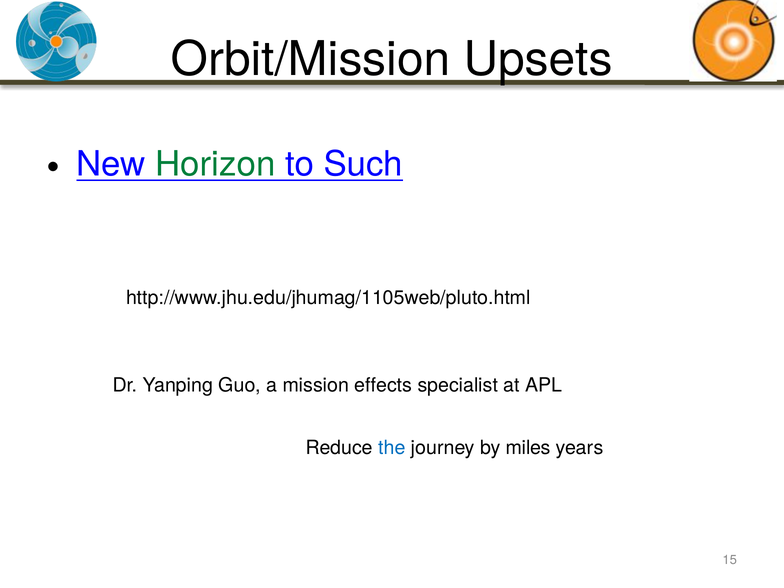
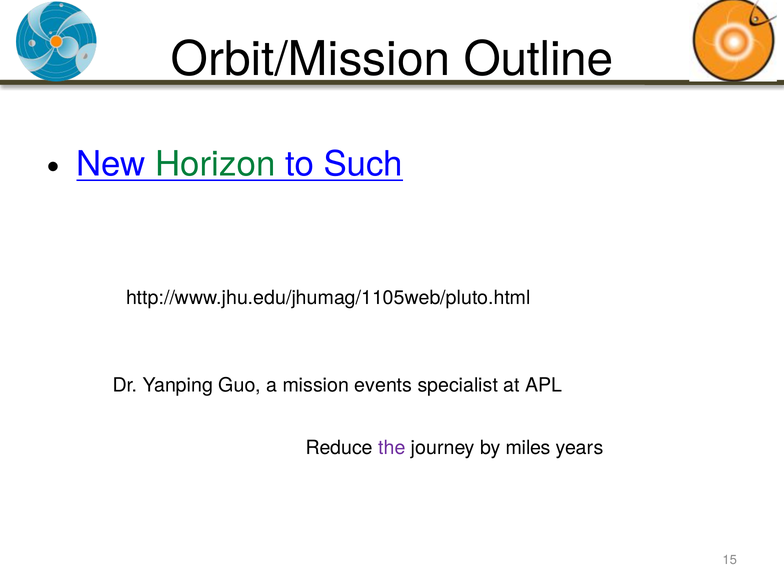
Upsets: Upsets -> Outline (538, 60)
effects: effects -> events (383, 385)
the colour: blue -> purple (392, 448)
